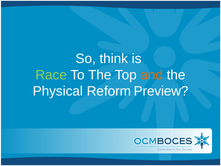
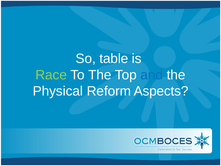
think: think -> table (114, 59)
and colour: orange -> blue (152, 75)
Preview: Preview -> Aspects (161, 91)
